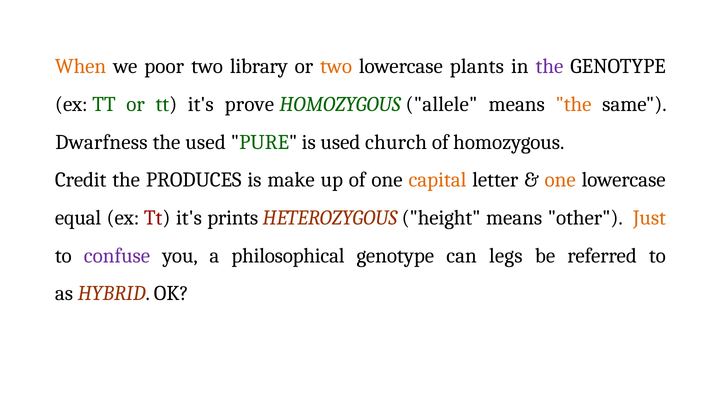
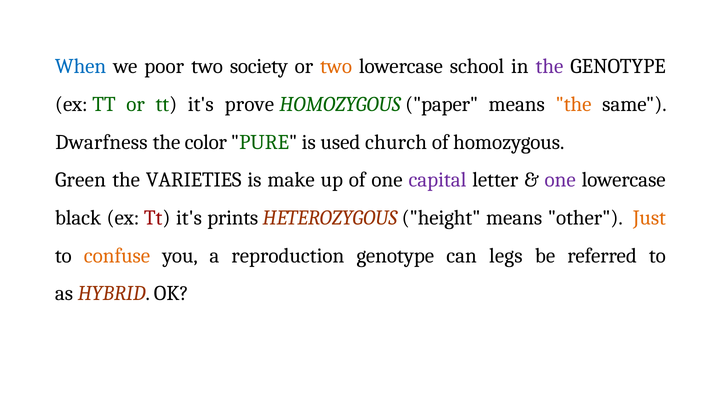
When colour: orange -> blue (81, 66)
library: library -> society (259, 66)
plants: plants -> school (477, 66)
allele: allele -> paper (442, 104)
the used: used -> color (206, 142)
Credit: Credit -> Green (80, 180)
PRODUCES: PRODUCES -> VARIETIES (194, 180)
capital colour: orange -> purple (437, 180)
one colour: orange -> purple (560, 180)
equal: equal -> black (78, 218)
confuse colour: purple -> orange (117, 255)
philosophical: philosophical -> reproduction (288, 255)
